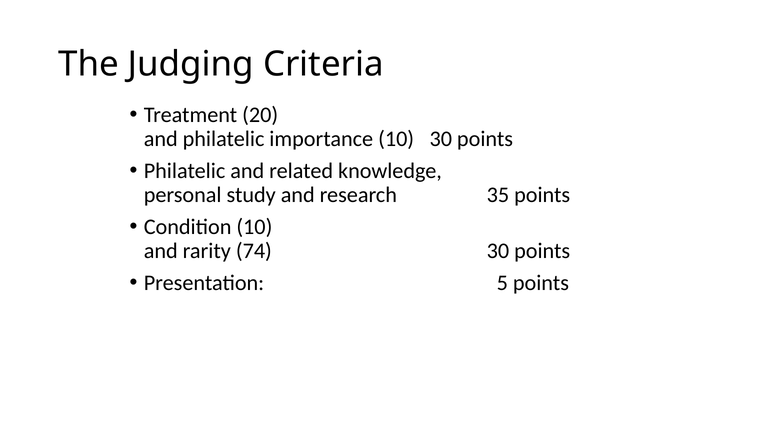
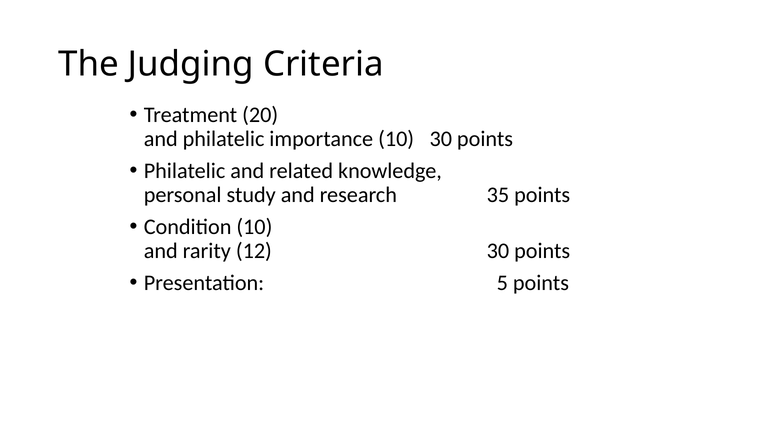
74: 74 -> 12 (254, 251)
